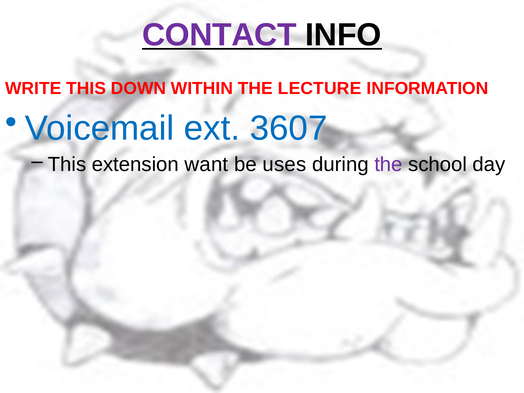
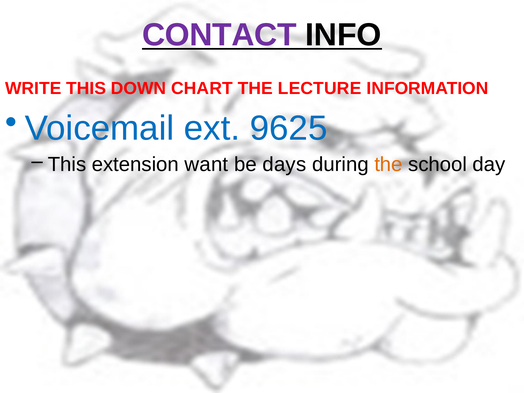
WITHIN: WITHIN -> CHART (202, 89)
3607: 3607 -> 9625 (289, 128)
uses: uses -> days (284, 164)
the colour: purple -> orange (388, 164)
